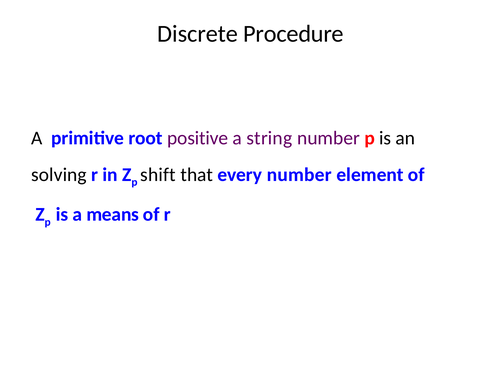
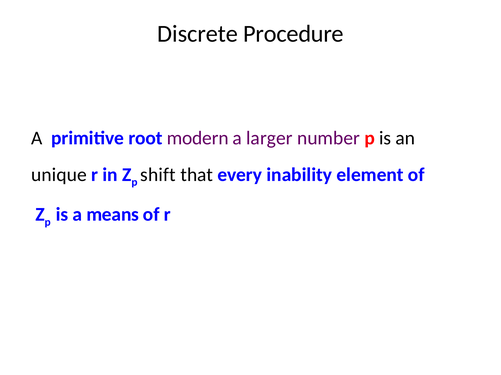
positive: positive -> modern (198, 138)
string: string -> larger (269, 138)
solving: solving -> unique (59, 175)
every number: number -> inability (299, 175)
